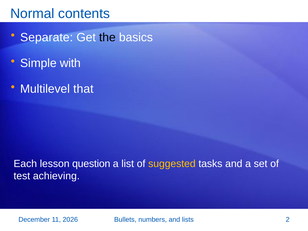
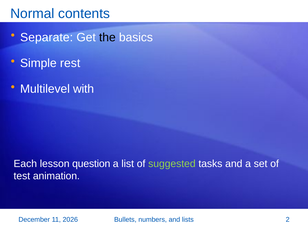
with: with -> rest (70, 63)
that: that -> with (84, 89)
suggested colour: yellow -> light green (172, 164)
achieving: achieving -> animation (56, 176)
